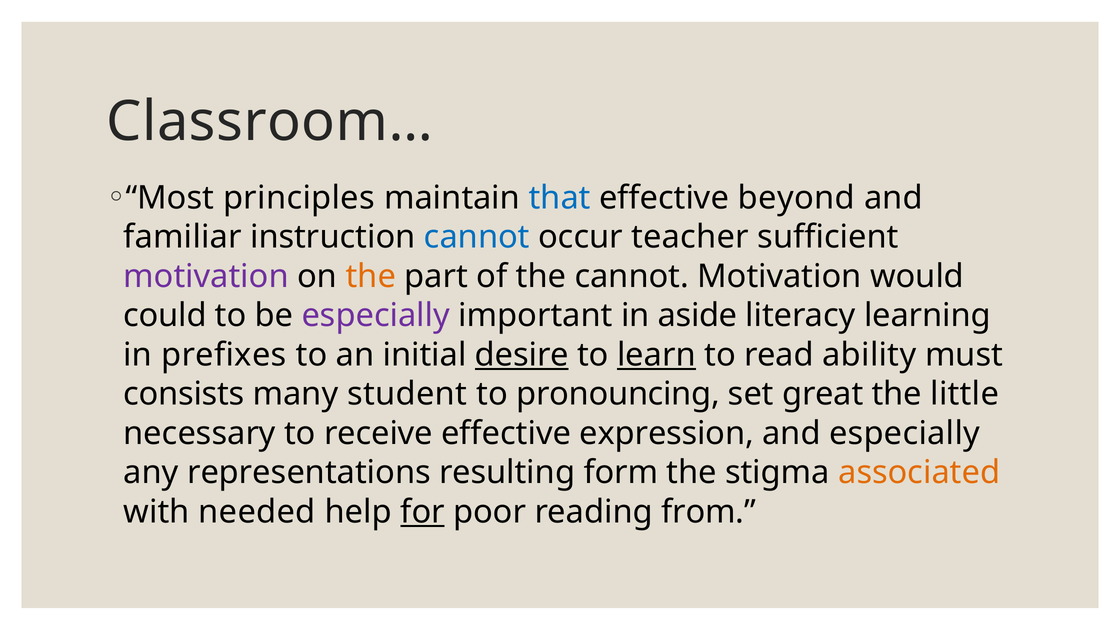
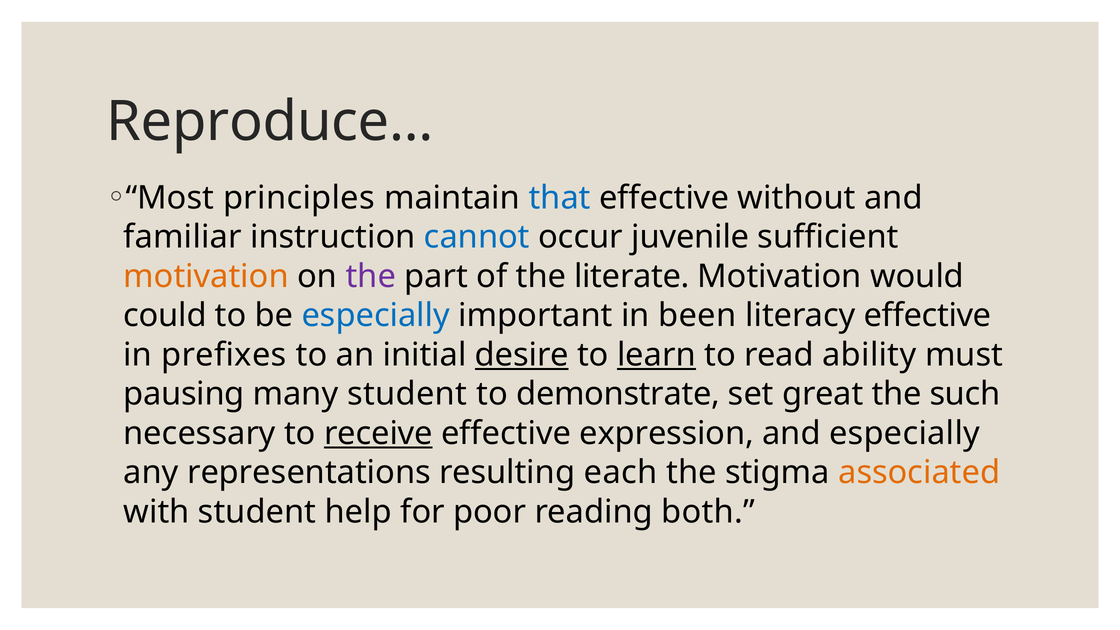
Classroom…: Classroom… -> Reproduce… (270, 122)
beyond: beyond -> without (797, 198)
teacher: teacher -> juvenile (690, 237)
motivation colour: purple -> orange (206, 276)
the colour: orange -> purple (371, 276)
the cannot: cannot -> literate (632, 276)
especially colour: purple -> blue (376, 316)
aside: aside -> been (697, 316)
literacy learning: learning -> effective (927, 316)
consists: consists -> pausing (184, 394)
pronouncing: pronouncing -> demonstrate (618, 394)
little: little -> such (965, 394)
receive underline: none -> present (378, 433)
form: form -> each (621, 473)
with needed: needed -> student (257, 512)
for underline: present -> none (423, 512)
from: from -> both (708, 512)
